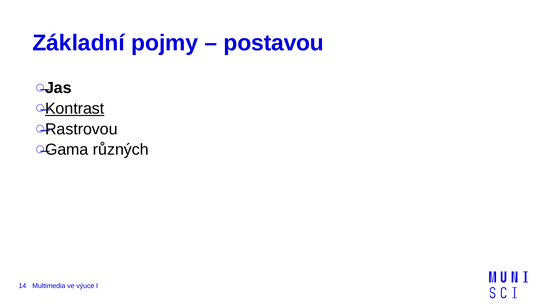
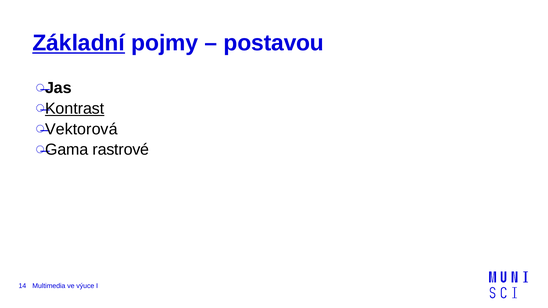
Základní underline: none -> present (79, 43)
Rastrovou: Rastrovou -> Vektorová (81, 129)
různých: různých -> rastrové (121, 150)
